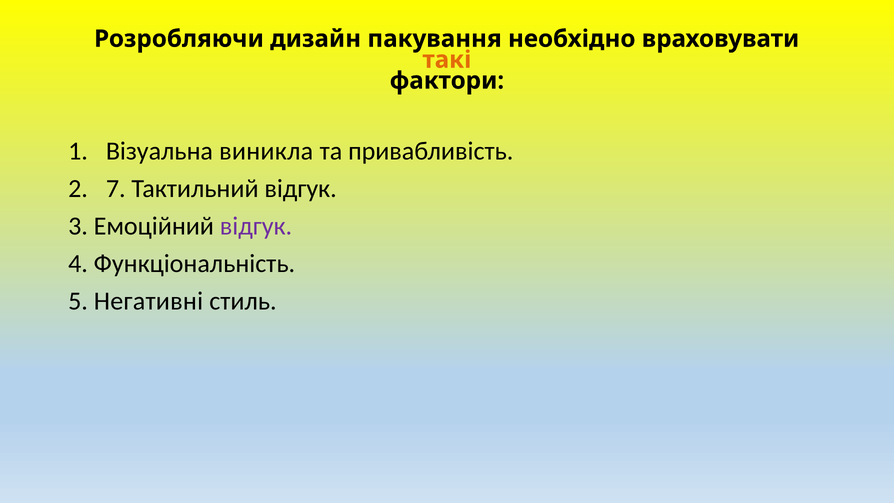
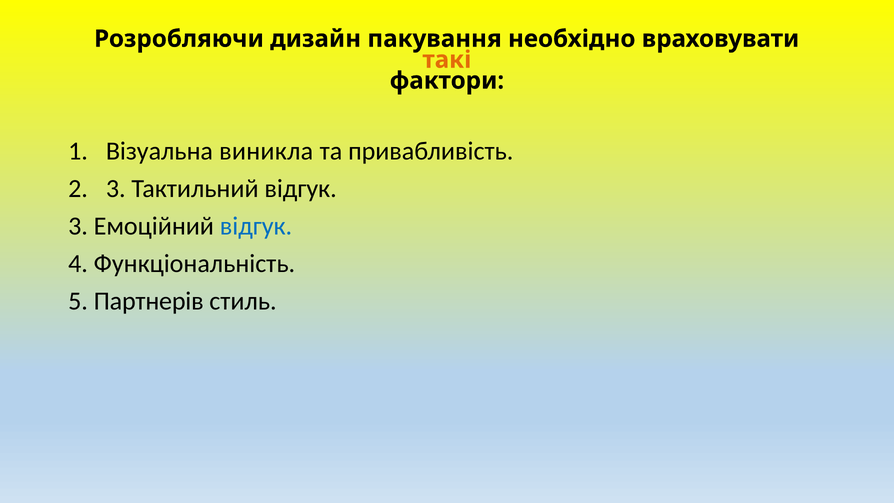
2 7: 7 -> 3 (116, 189)
відгук colour: purple -> blue (256, 226)
Негативні: Негативні -> Партнерів (149, 301)
